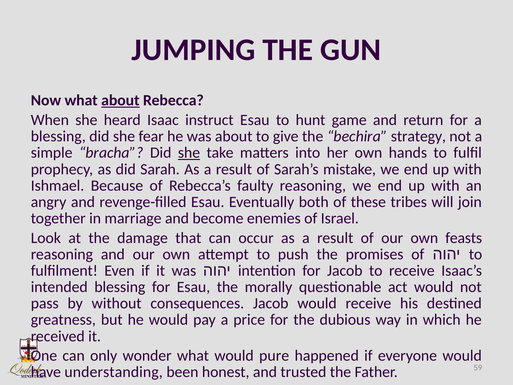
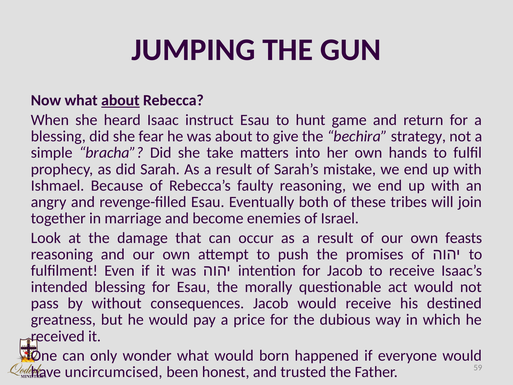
she underline: present -> none (189, 153)
pure: pure -> born (274, 356)
understanding: understanding -> uncircumcised (114, 372)
